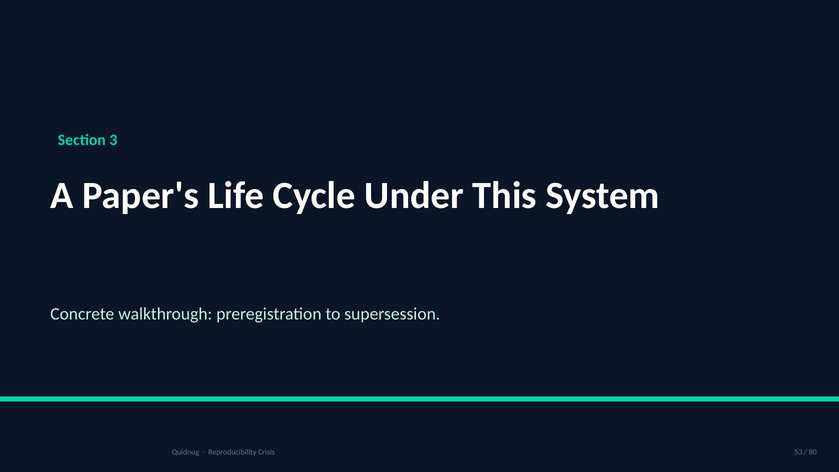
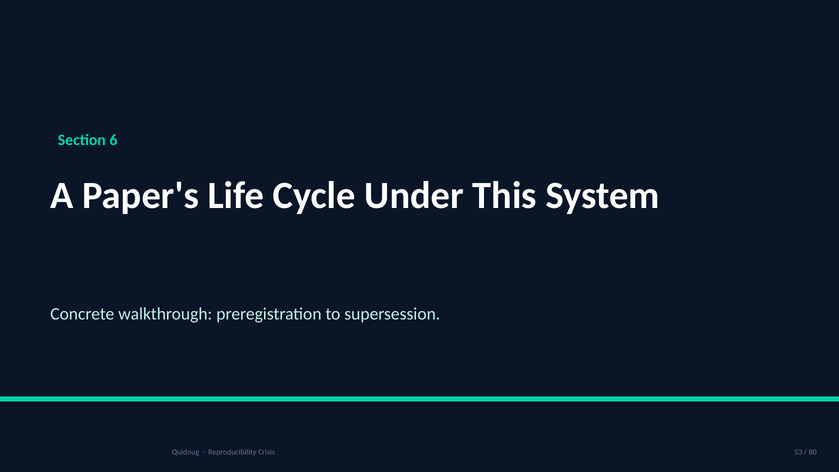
3: 3 -> 6 (113, 140)
